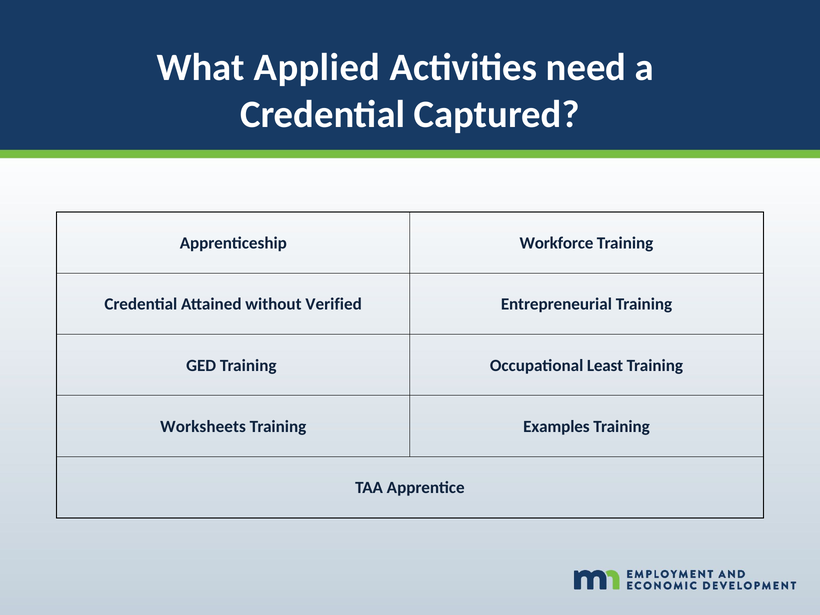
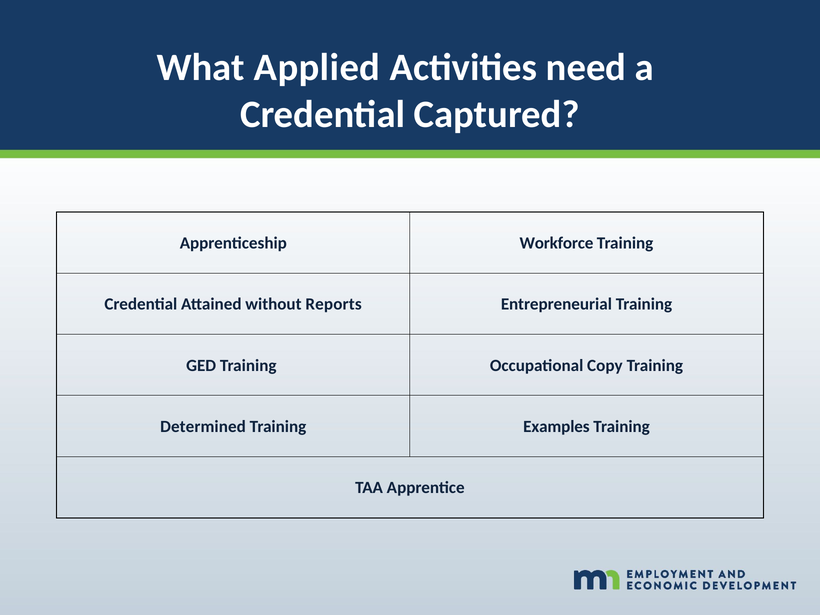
Verified: Verified -> Reports (334, 304)
Least: Least -> Copy (605, 365)
Worksheets: Worksheets -> Determined (203, 427)
